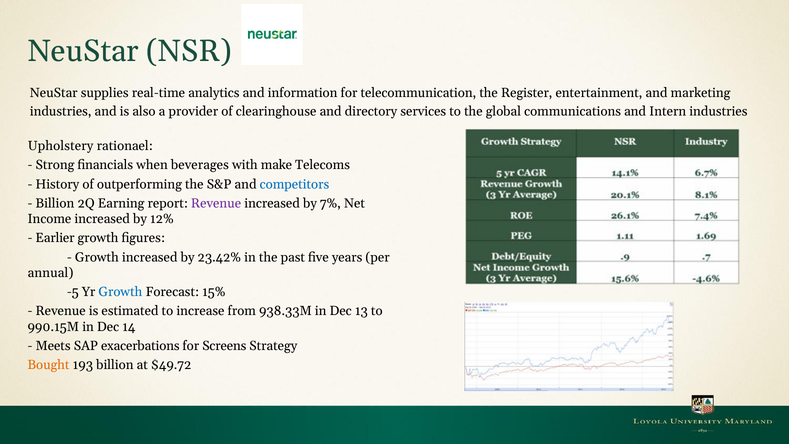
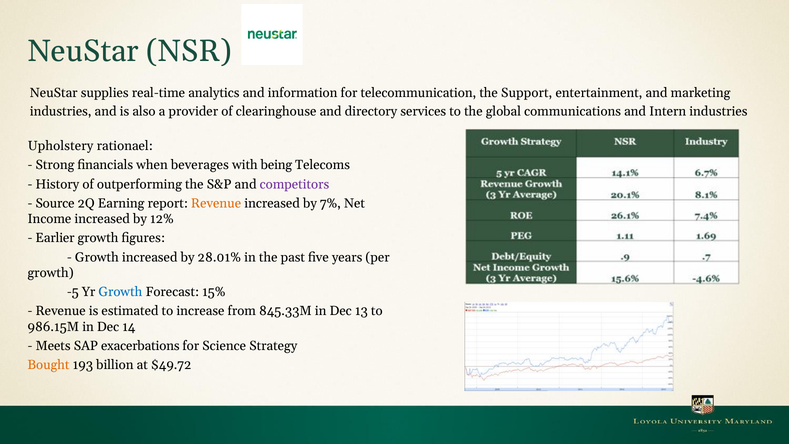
Register: Register -> Support (527, 93)
make: make -> being (276, 165)
competitors colour: blue -> purple (294, 184)
Billion: Billion -> Source (55, 203)
Revenue colour: purple -> orange (216, 203)
23.42%: 23.42% -> 28.01% (219, 257)
annual: annual -> growth (51, 273)
938.33M: 938.33M -> 845.33M (285, 311)
990.15M: 990.15M -> 986.15M (53, 327)
Screens: Screens -> Science (224, 346)
